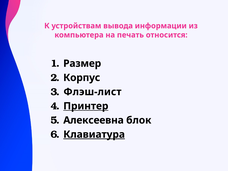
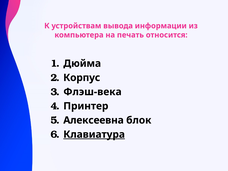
Размер: Размер -> Дюйма (82, 63)
Флэш-лист: Флэш-лист -> Флэш-века (92, 92)
Принтер underline: present -> none (86, 106)
